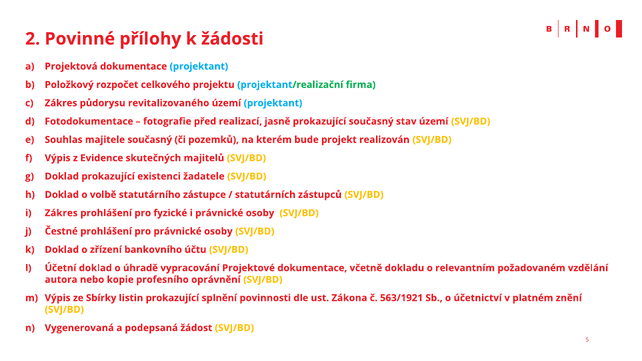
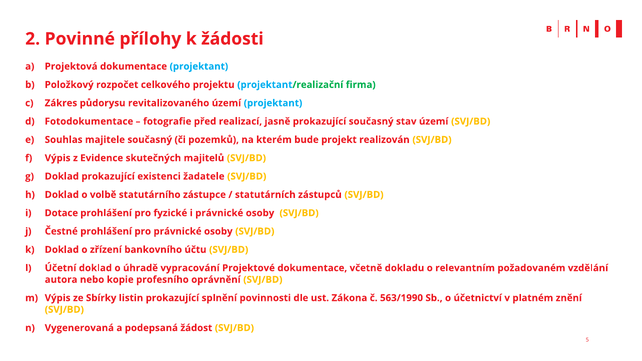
i Zákres: Zákres -> Dotace (61, 213)
563/1921: 563/1921 -> 563/1990 (402, 298)
